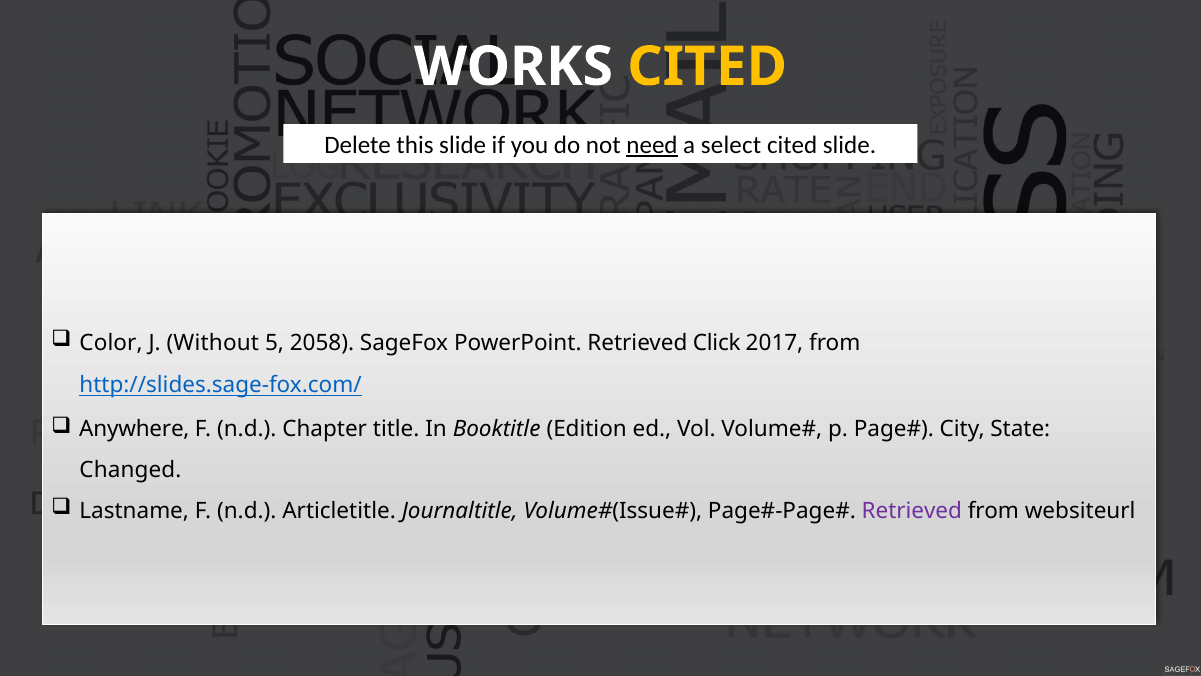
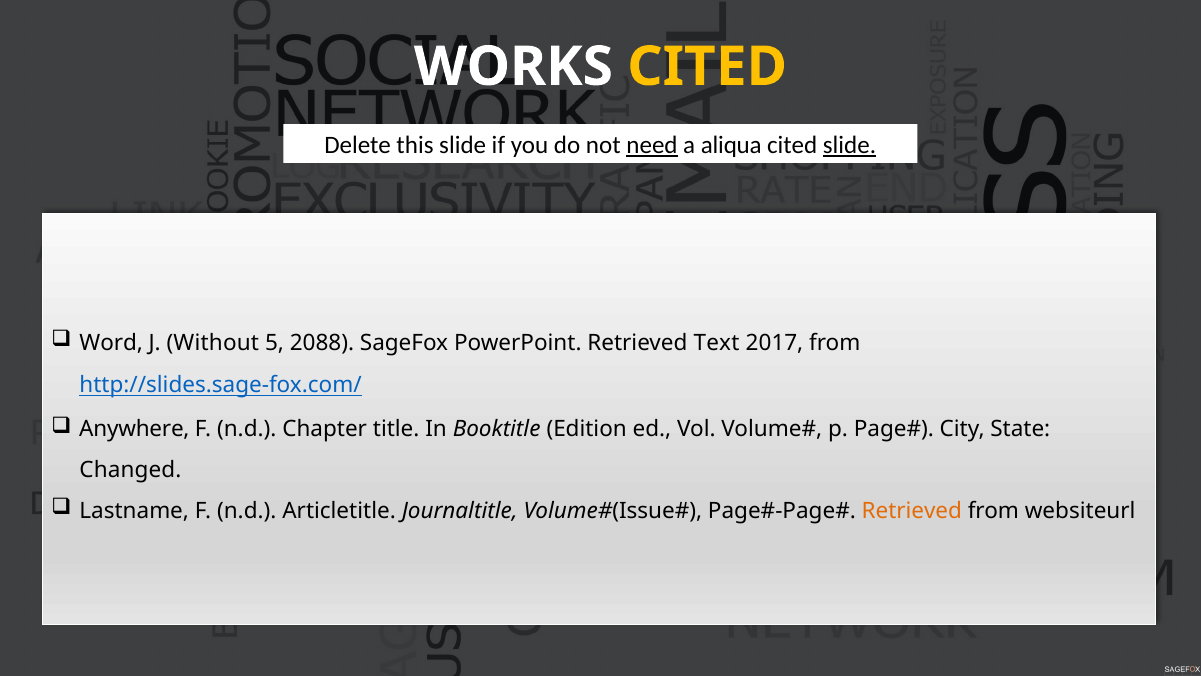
select: select -> aliqua (731, 145)
slide underline: none -> present (850, 145)
Color: Color -> Word (111, 343)
2058: 2058 -> 2088 (322, 343)
Click: Click -> Text (717, 343)
Retrieved colour: purple -> orange (912, 510)
